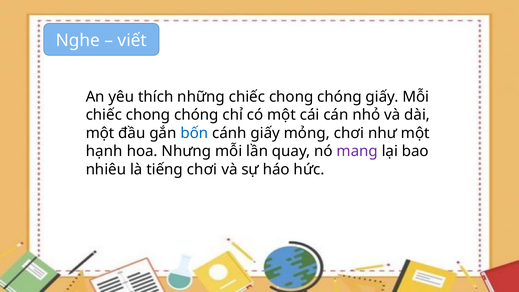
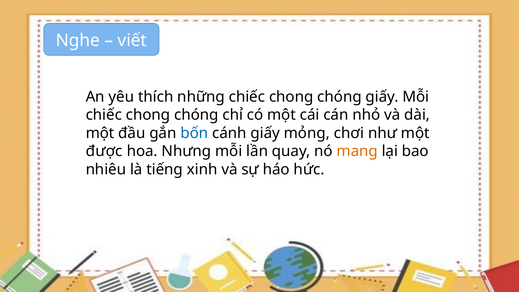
hạnh: hạnh -> được (104, 151)
mang colour: purple -> orange (357, 151)
tiếng chơi: chơi -> xinh (202, 169)
